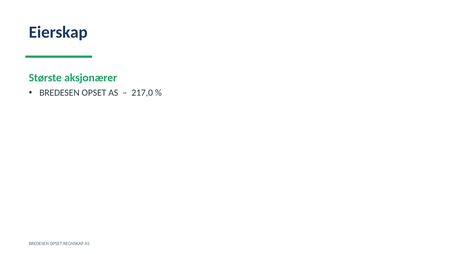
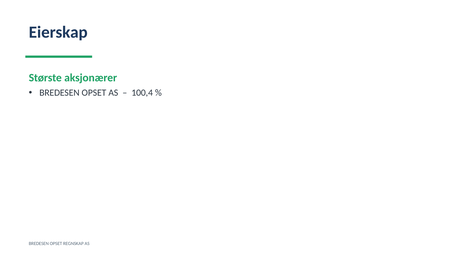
217,0: 217,0 -> 100,4 (142, 93)
